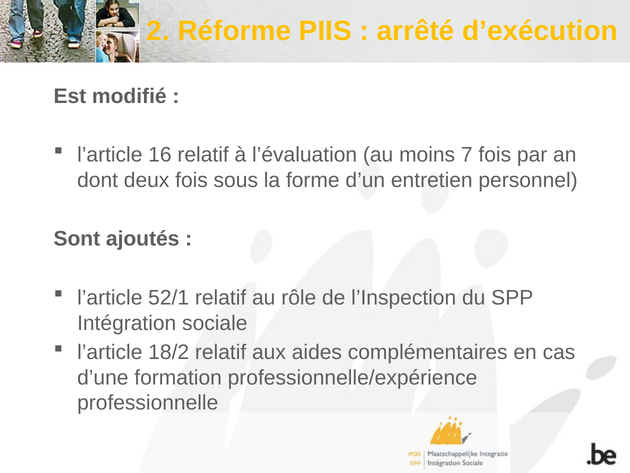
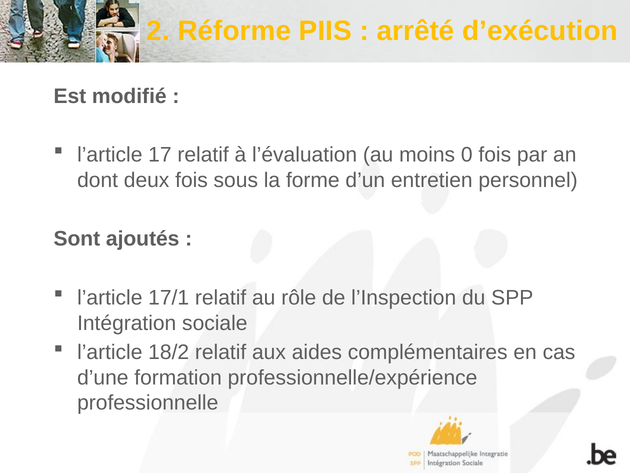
16: 16 -> 17 (160, 155)
7: 7 -> 0 (467, 155)
52/1: 52/1 -> 17/1 (169, 298)
